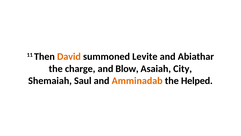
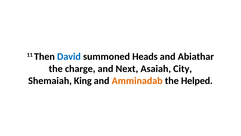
David colour: orange -> blue (69, 56)
Levite: Levite -> Heads (145, 56)
Blow: Blow -> Next (127, 68)
Saul: Saul -> King (83, 81)
